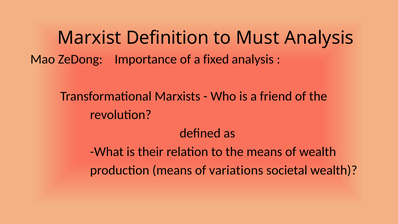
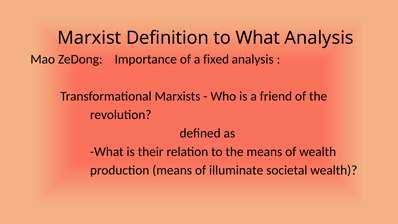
to Must: Must -> What (258, 38)
variations: variations -> illuminate (236, 170)
